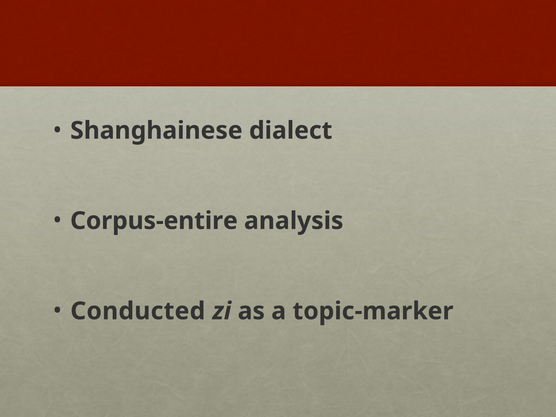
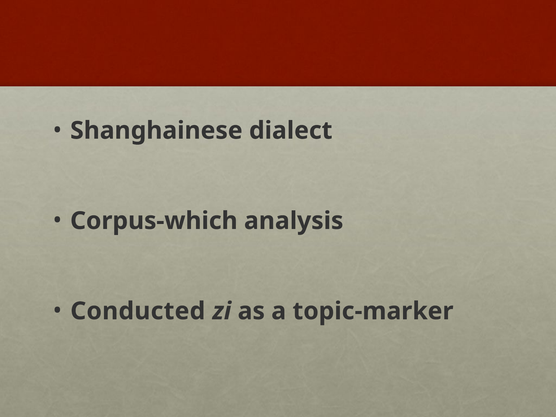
Corpus-entire: Corpus-entire -> Corpus-which (154, 221)
